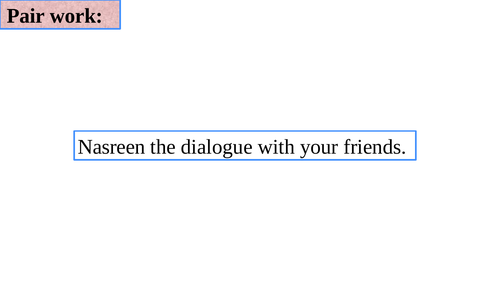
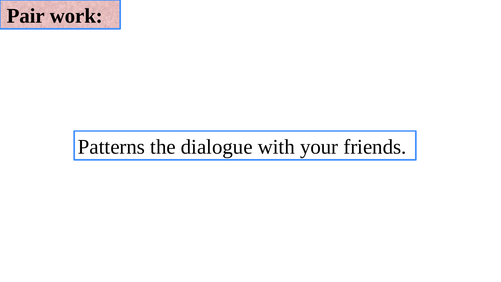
Nasreen: Nasreen -> Patterns (112, 147)
